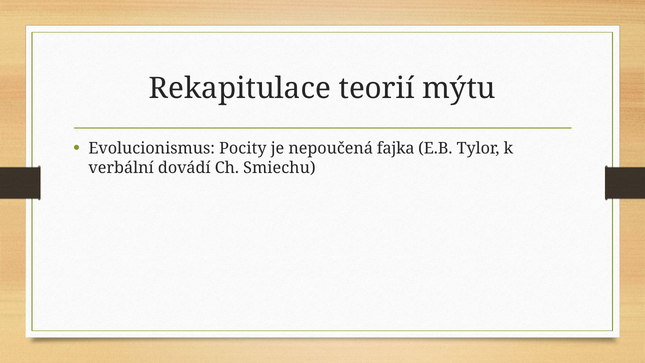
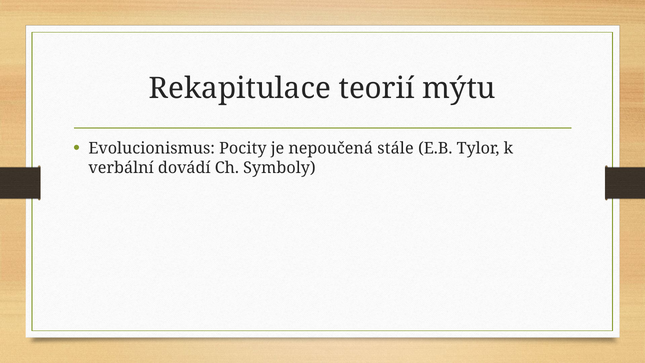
fajka: fajka -> stále (396, 149)
Smiechu: Smiechu -> Symboly (279, 168)
